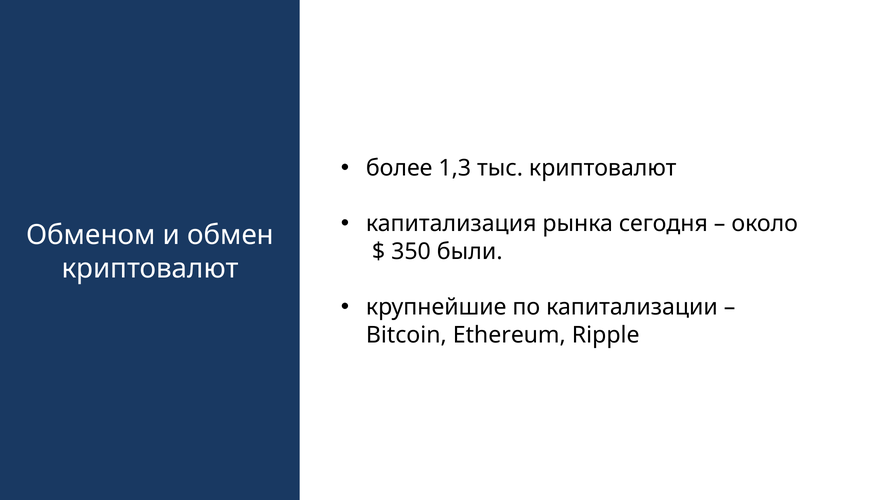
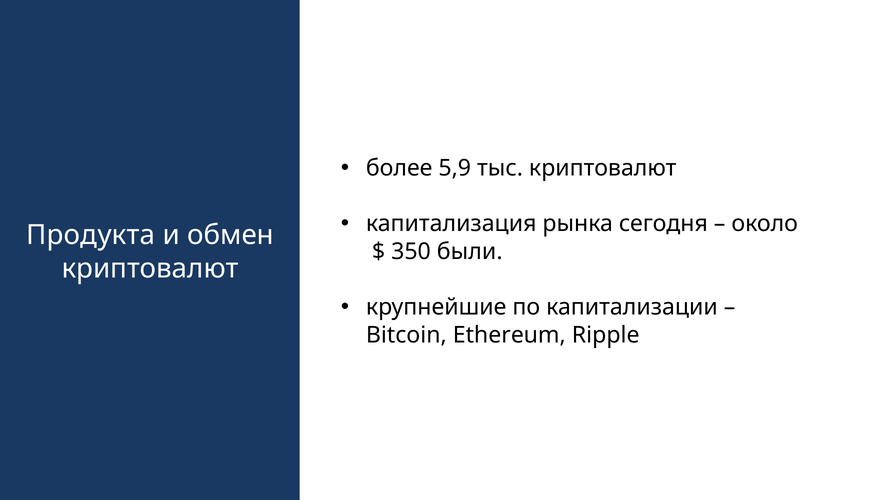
1,3: 1,3 -> 5,9 (455, 168)
Обменом: Обменом -> Продукта (91, 235)
